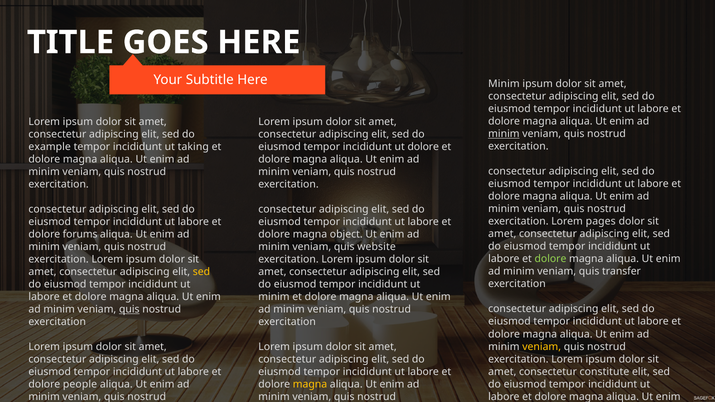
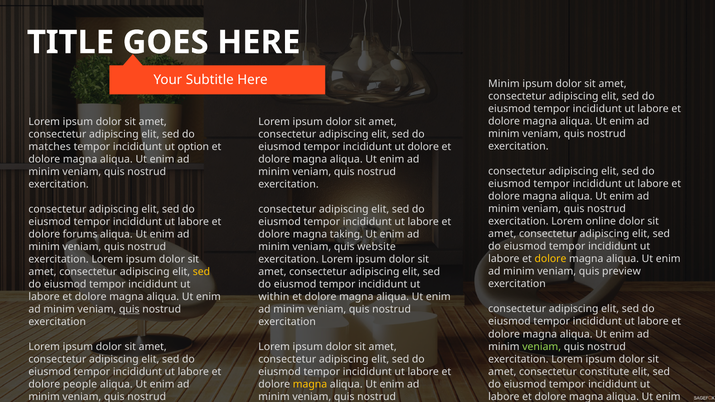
minim underline: present -> none (504, 134)
example: example -> matches (50, 147)
taking: taking -> option (193, 147)
pages: pages -> online (601, 222)
object: object -> taking (346, 234)
dolore colour: light green -> yellow (550, 259)
transfer: transfer -> preview (621, 272)
minim: minim -> within (274, 297)
veniam colour: yellow -> light green (542, 347)
